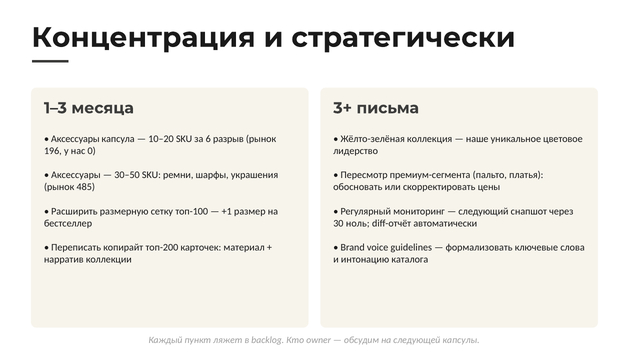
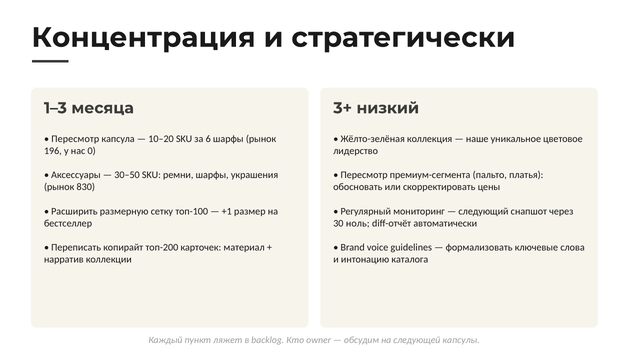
письма: письма -> низкий (388, 108)
Аксессуары: Аксессуары -> Пересмотр (75, 139)
6 разрыв: разрыв -> шарфы (228, 139)
485: 485 -> 830 (86, 187)
